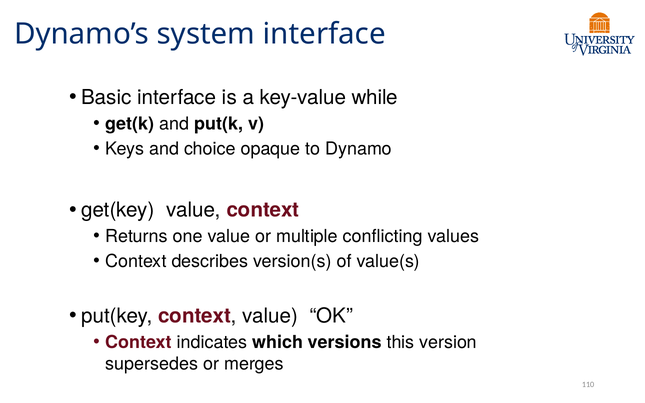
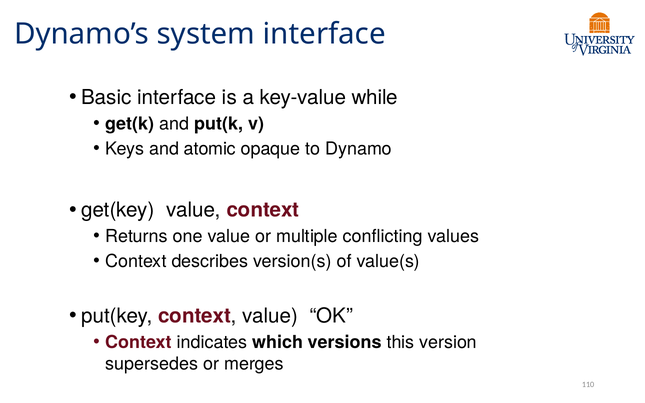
choice: choice -> atomic (210, 149)
